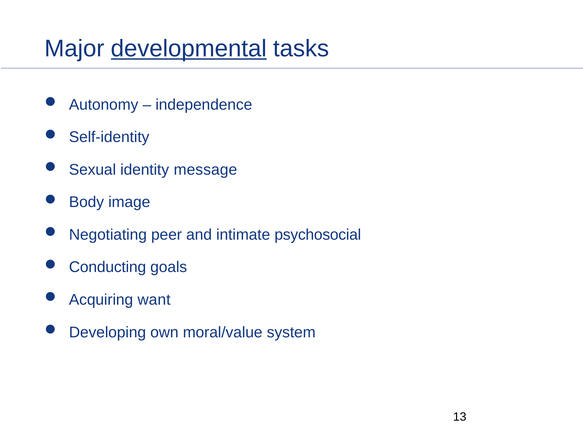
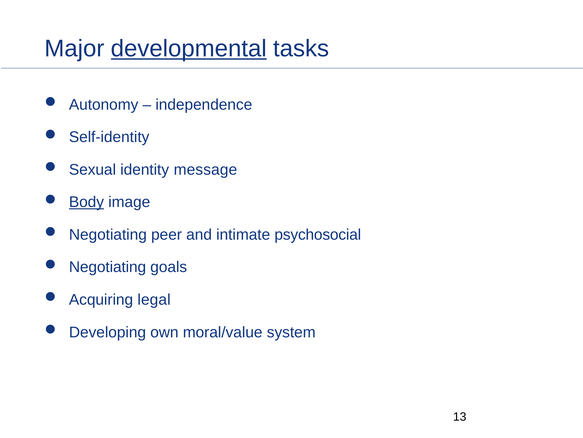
Body underline: none -> present (86, 202)
Conducting: Conducting -> Negotiating (108, 267)
want: want -> legal (154, 299)
